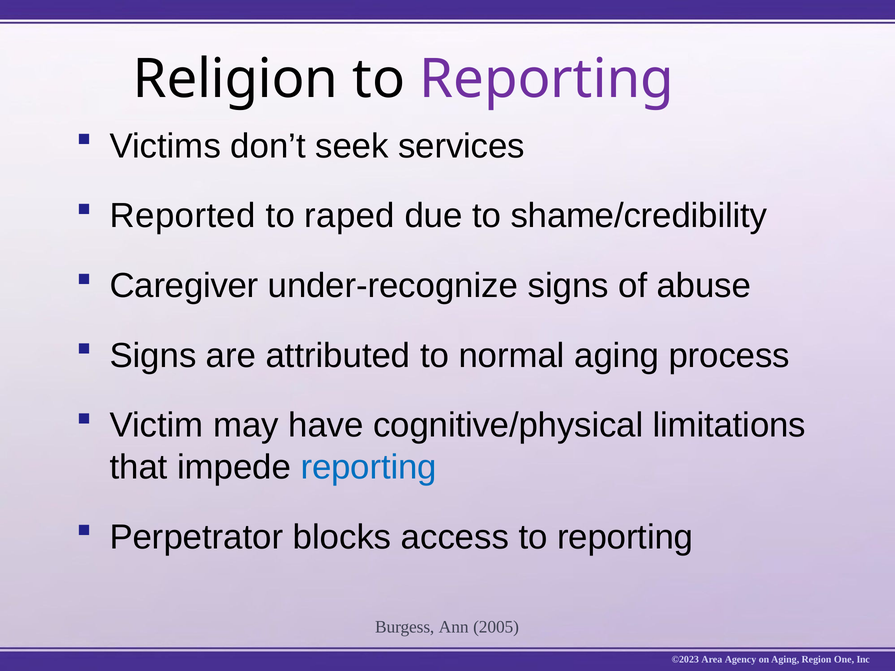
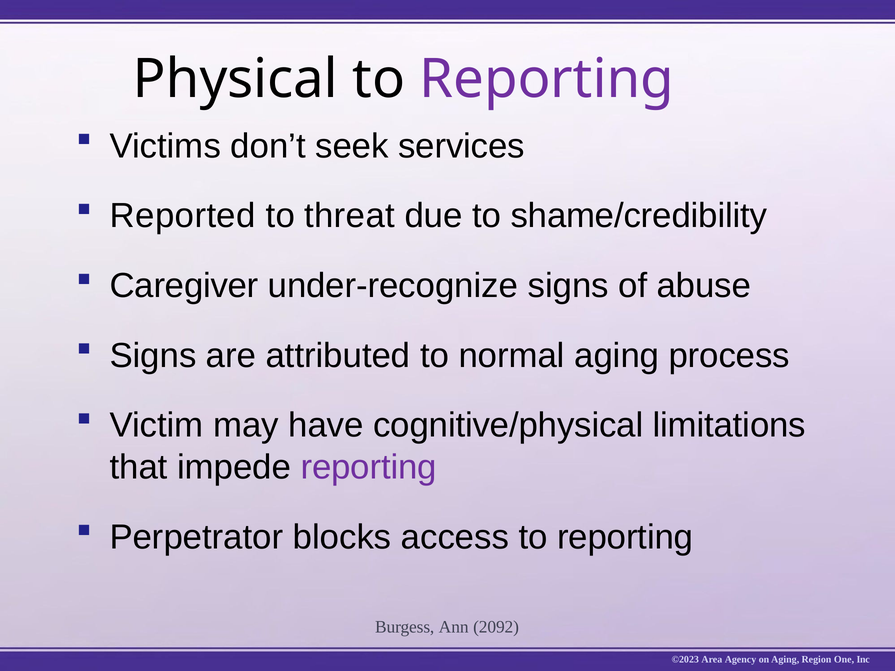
Religion: Religion -> Physical (236, 79)
raped: raped -> threat (350, 216)
reporting colour: blue -> purple (369, 467)
2005: 2005 -> 2092 (496, 627)
